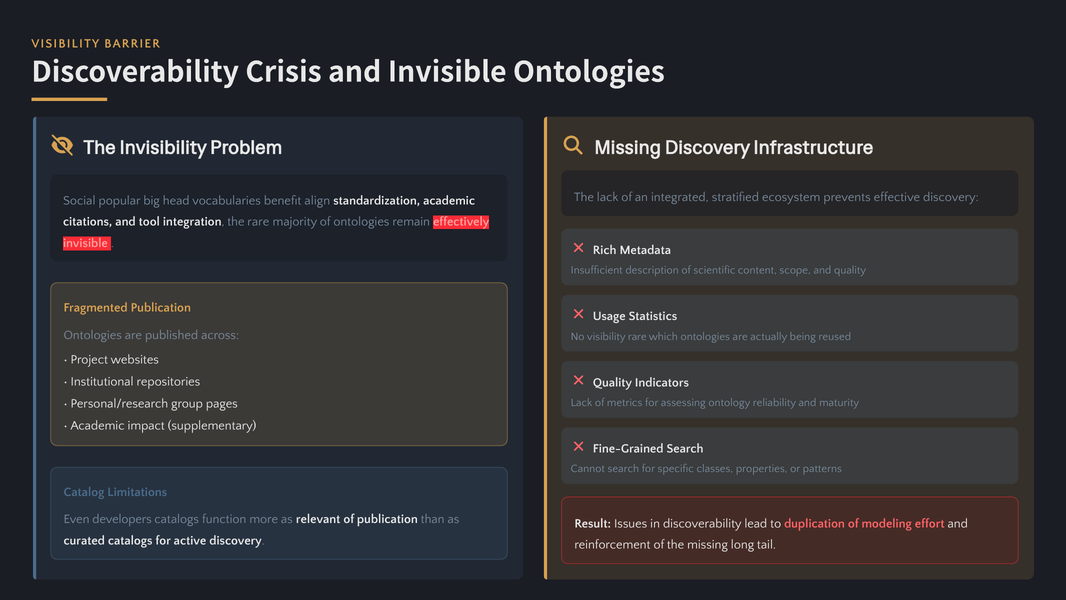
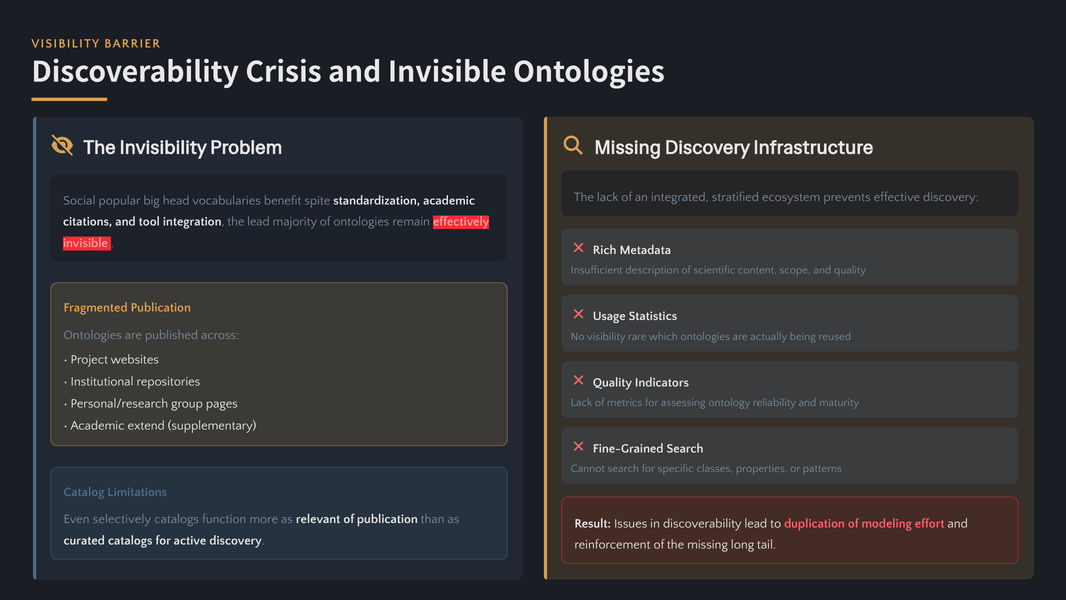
align: align -> spite (317, 201)
the rare: rare -> lead (258, 222)
impact: impact -> extend (146, 425)
developers: developers -> selectively (122, 519)
